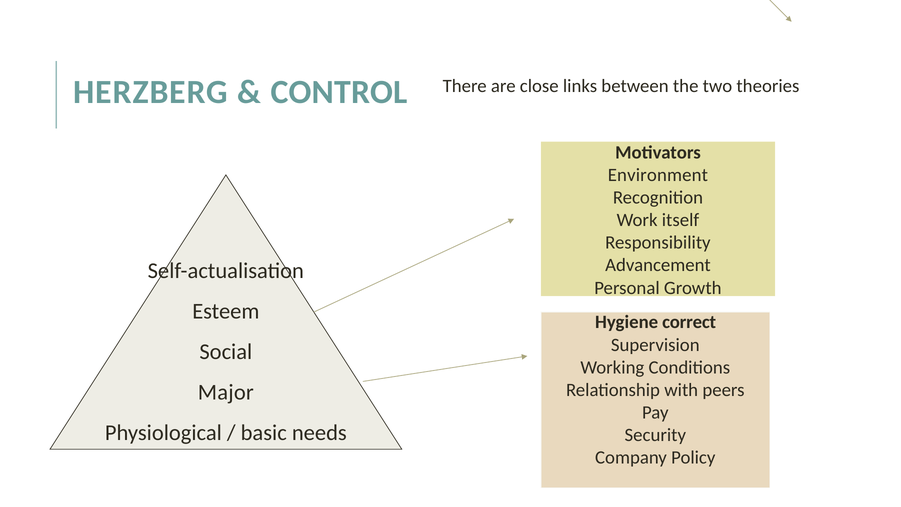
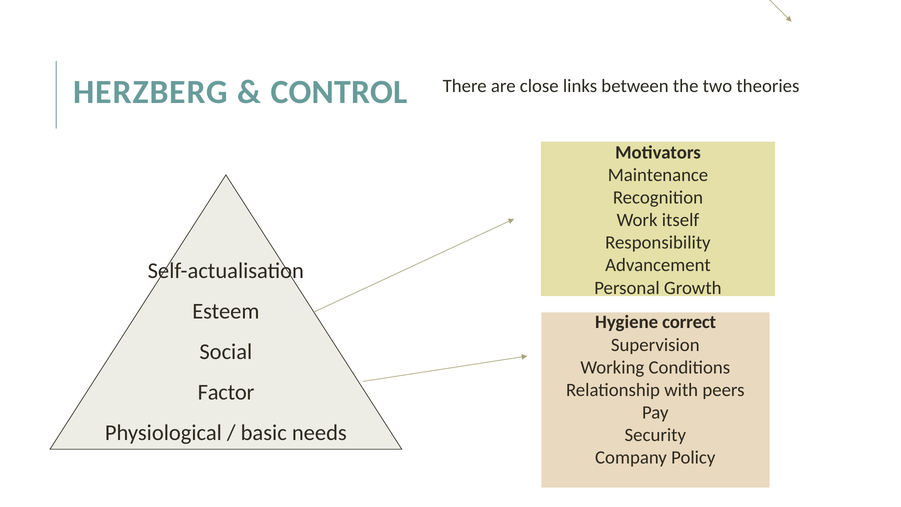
Environment: Environment -> Maintenance (658, 175)
Major: Major -> Factor (226, 392)
